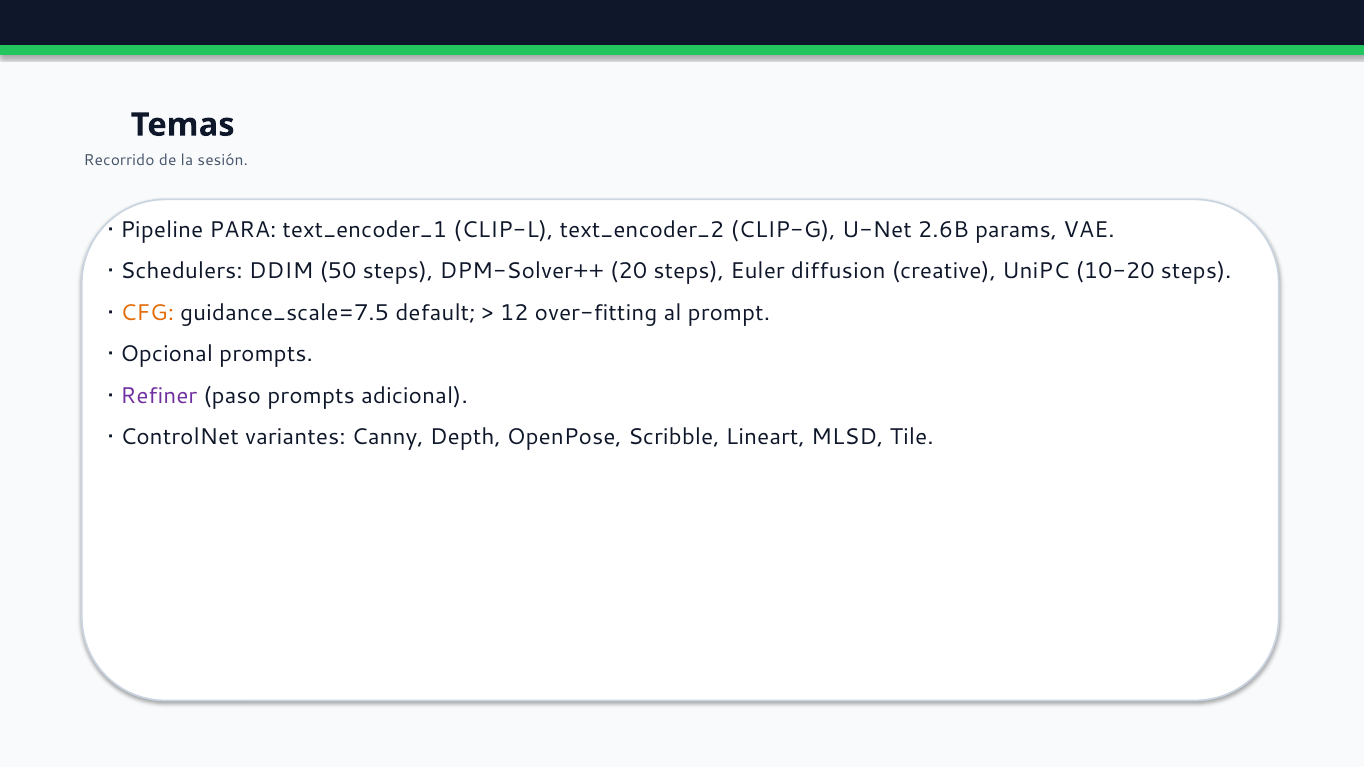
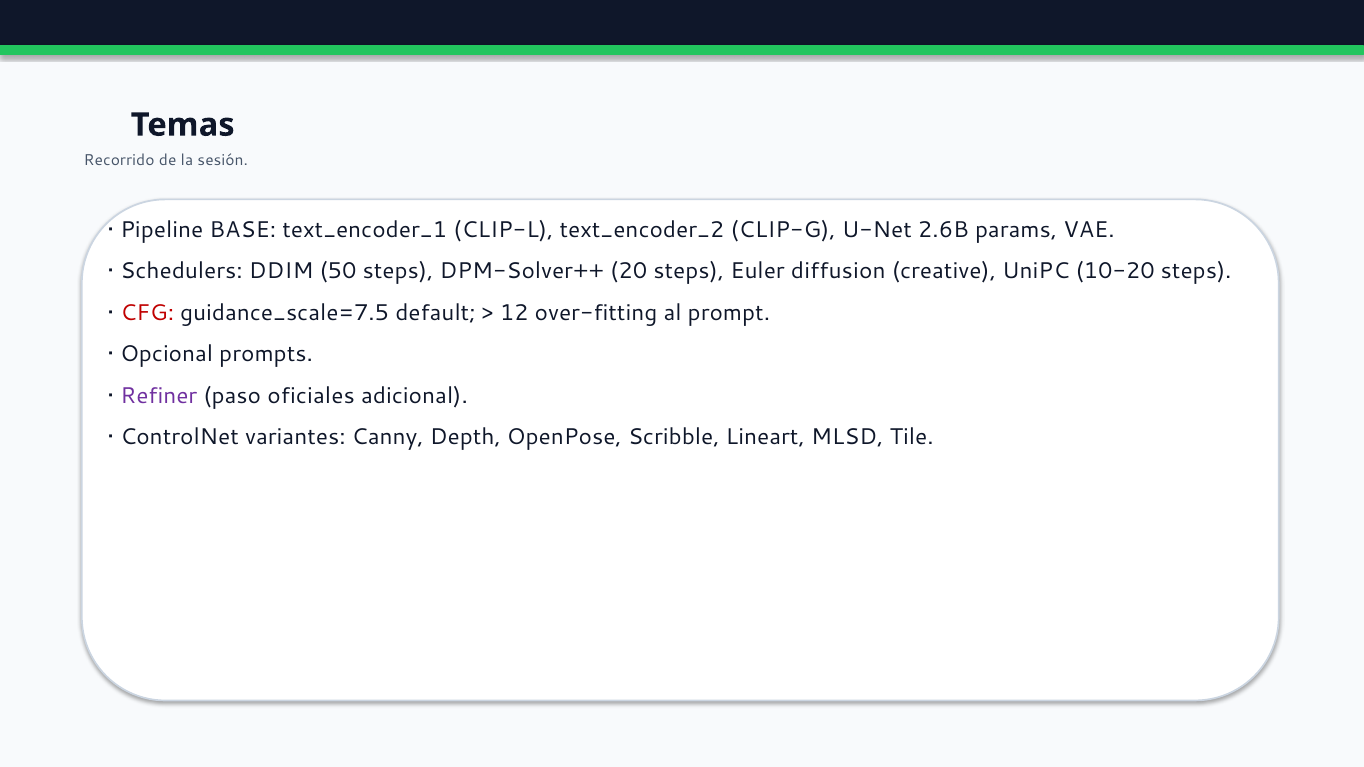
PARA: PARA -> BASE (243, 230)
CFG colour: orange -> red (147, 313)
paso prompts: prompts -> oficiales (311, 396)
